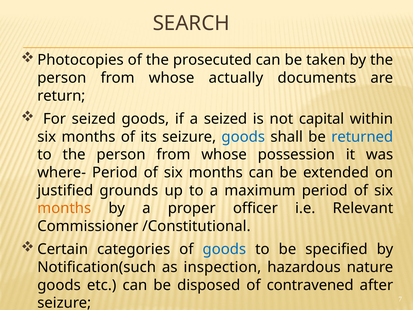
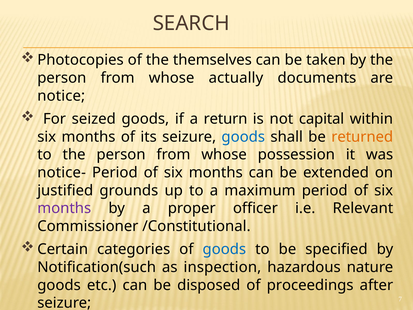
prosecuted: prosecuted -> themselves (212, 60)
return: return -> notice (61, 96)
a seized: seized -> return (226, 119)
returned colour: blue -> orange (362, 137)
where-: where- -> notice- (62, 172)
months colour: orange -> purple (64, 208)
contravened: contravened -> proceedings (310, 285)
